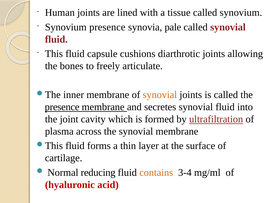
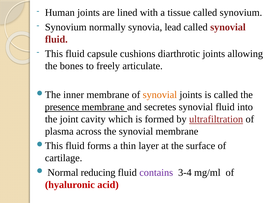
Synovium presence: presence -> normally (107, 27)
pale: pale -> lead (173, 27)
contains colour: orange -> purple (156, 172)
